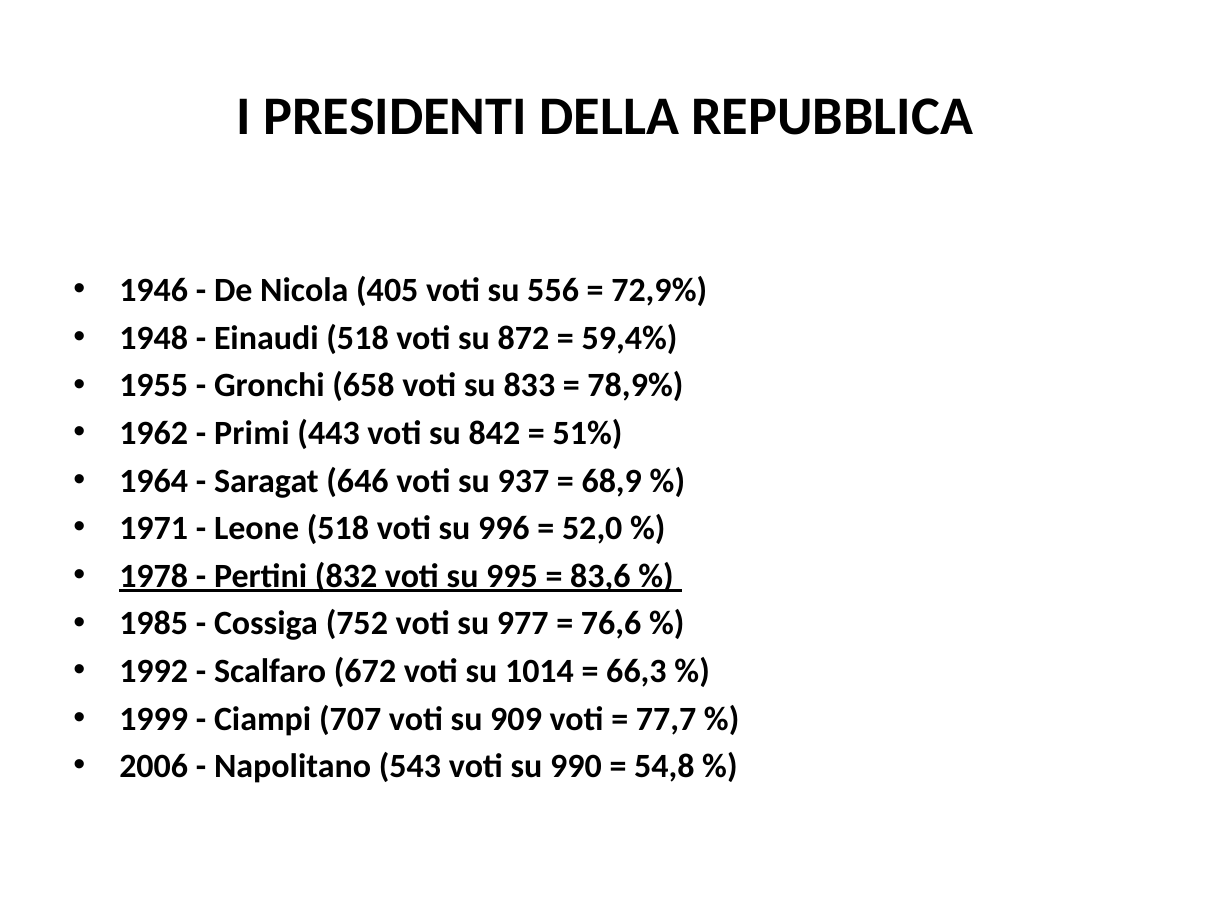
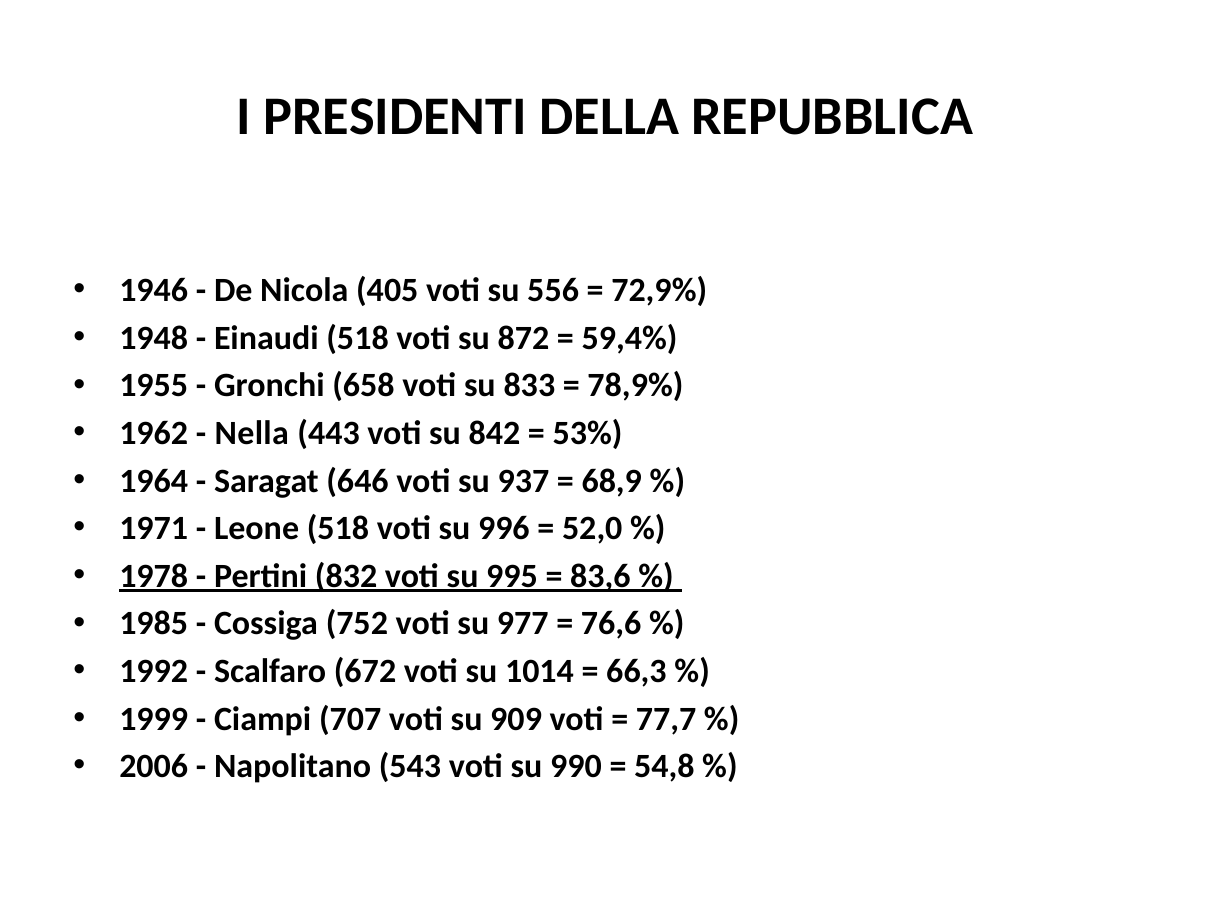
Primi: Primi -> Nella (252, 433)
51%: 51% -> 53% (588, 433)
